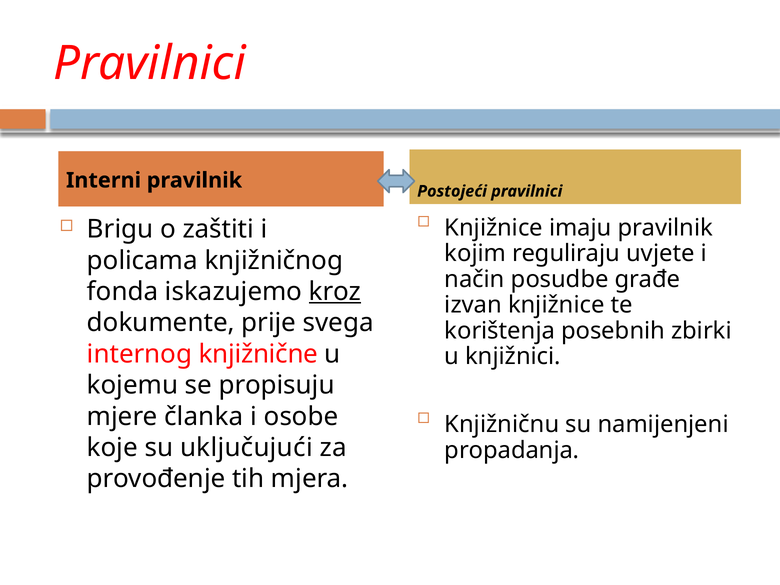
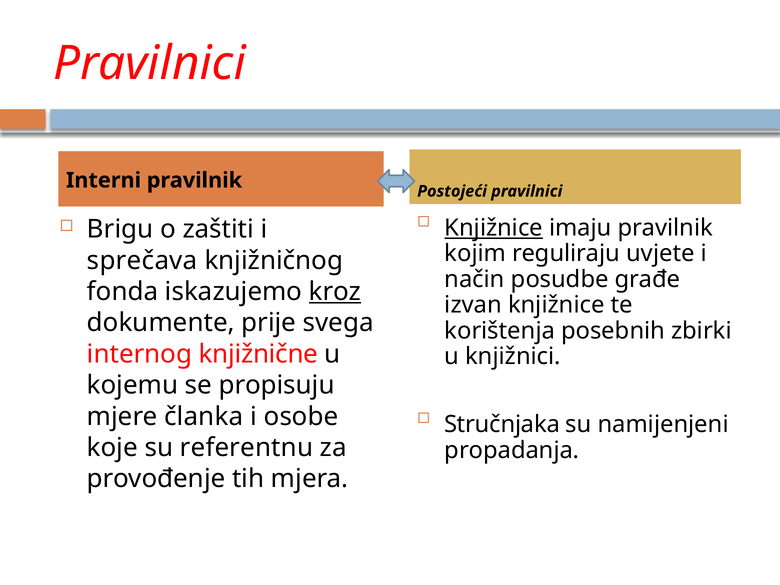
Knjižnice underline: none -> present (494, 228)
policama: policama -> sprečava (142, 260)
Knjižničnu: Knjižničnu -> Stručnjaka (502, 424)
uključujući: uključujući -> referentnu (246, 448)
